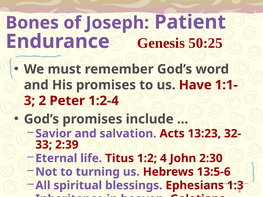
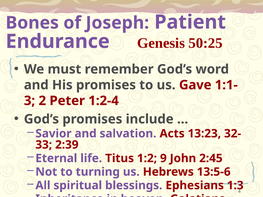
Have: Have -> Gave (195, 85)
1:2 4: 4 -> 9 (163, 158)
2:30: 2:30 -> 2:45 (211, 158)
